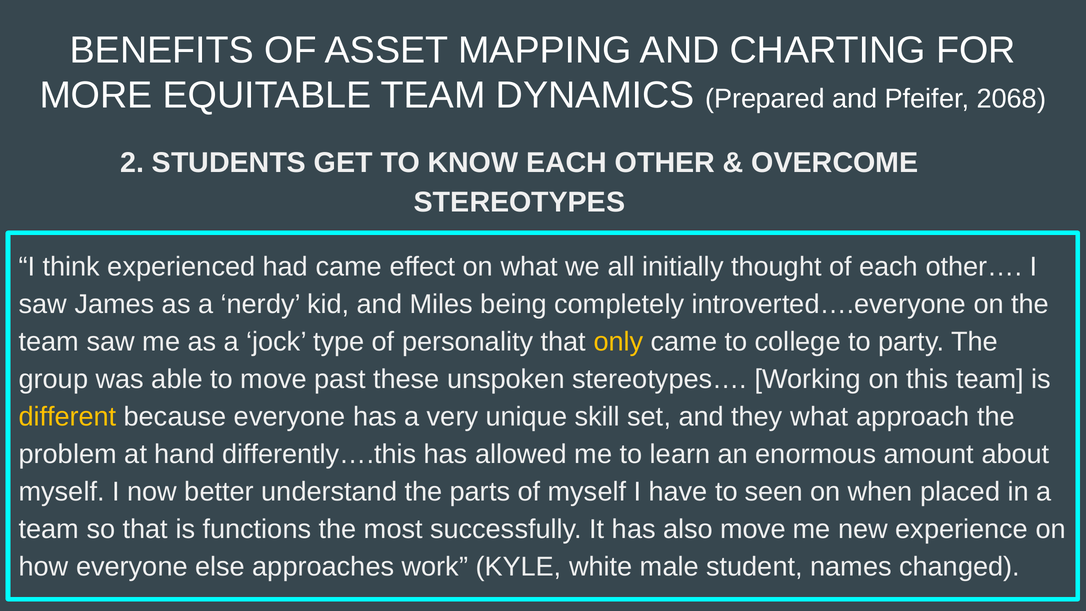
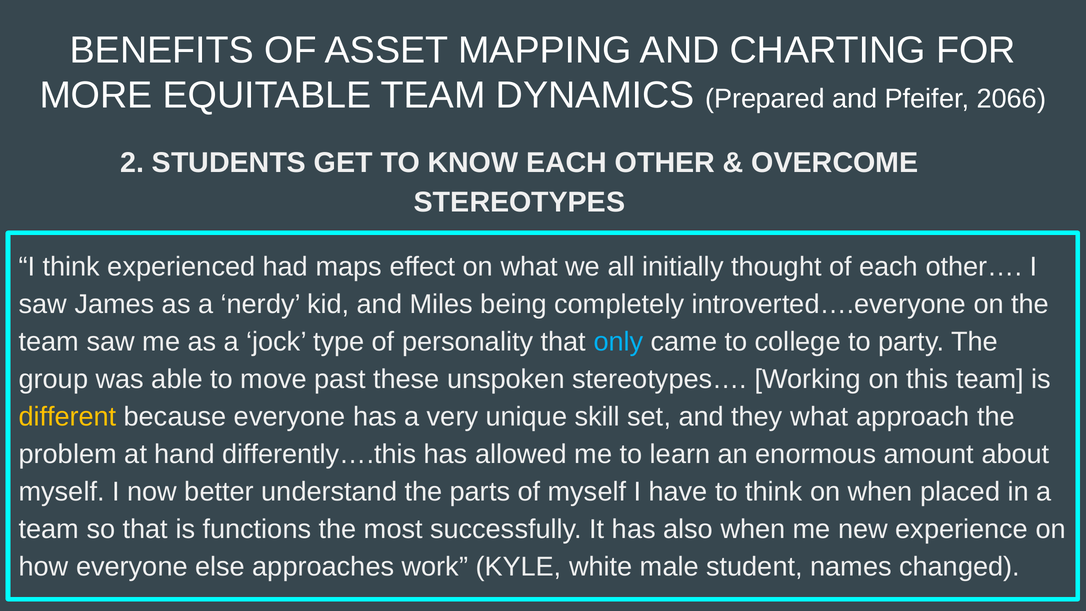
2068: 2068 -> 2066 (1011, 99)
had came: came -> maps (349, 267)
only colour: yellow -> light blue (618, 342)
to seen: seen -> think (774, 492)
also move: move -> when (753, 529)
